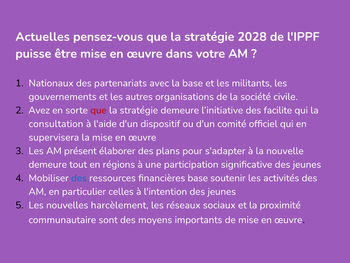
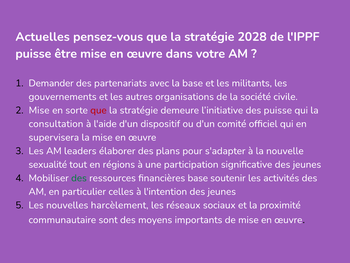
Nationaux: Nationaux -> Demander (51, 83)
Avez: Avez -> Mise (39, 110)
des facilite: facilite -> puisse (278, 110)
présent: présent -> leaders (80, 151)
demeure: demeure -> sexualité (48, 164)
des colour: blue -> green (79, 178)
